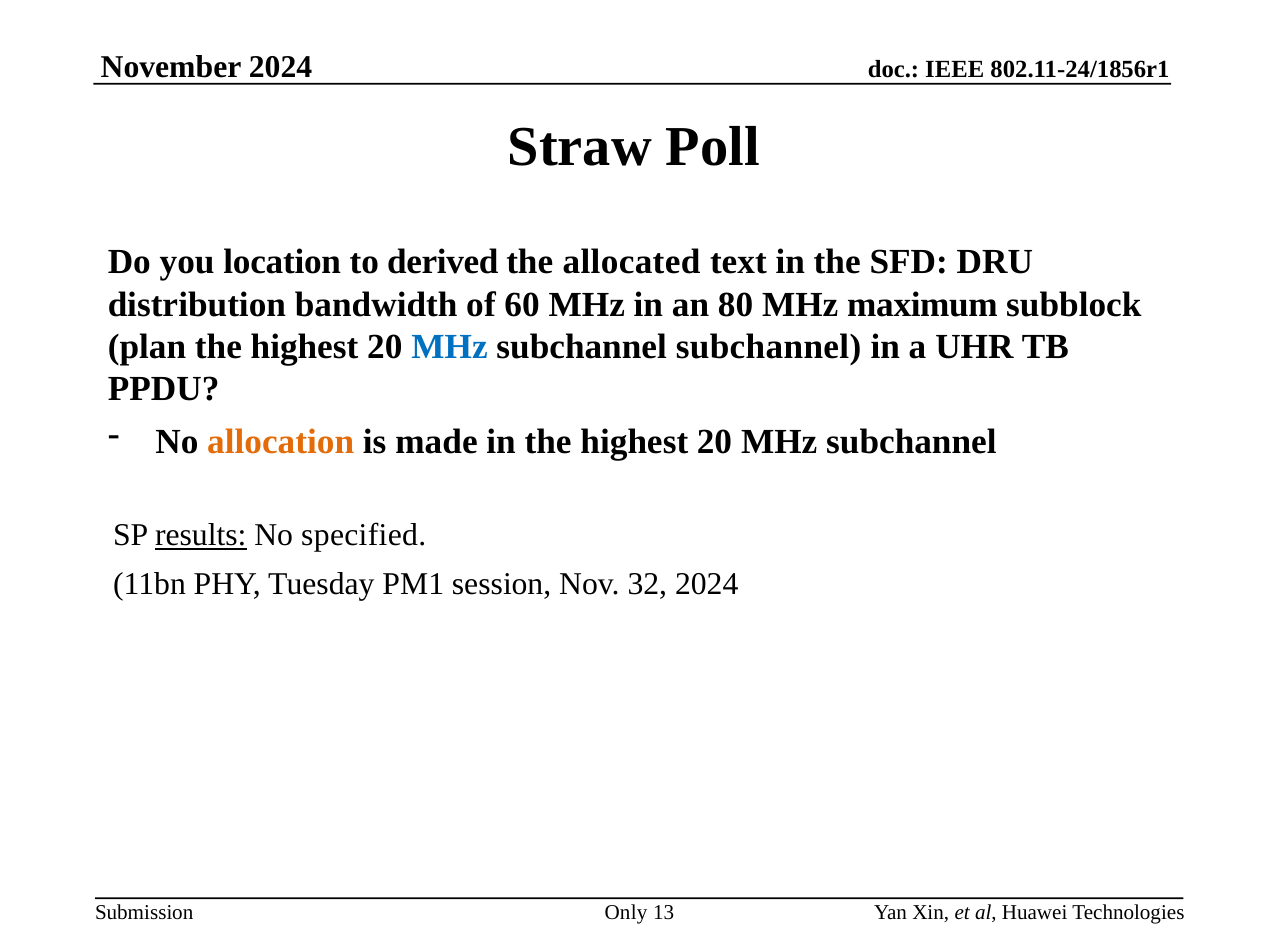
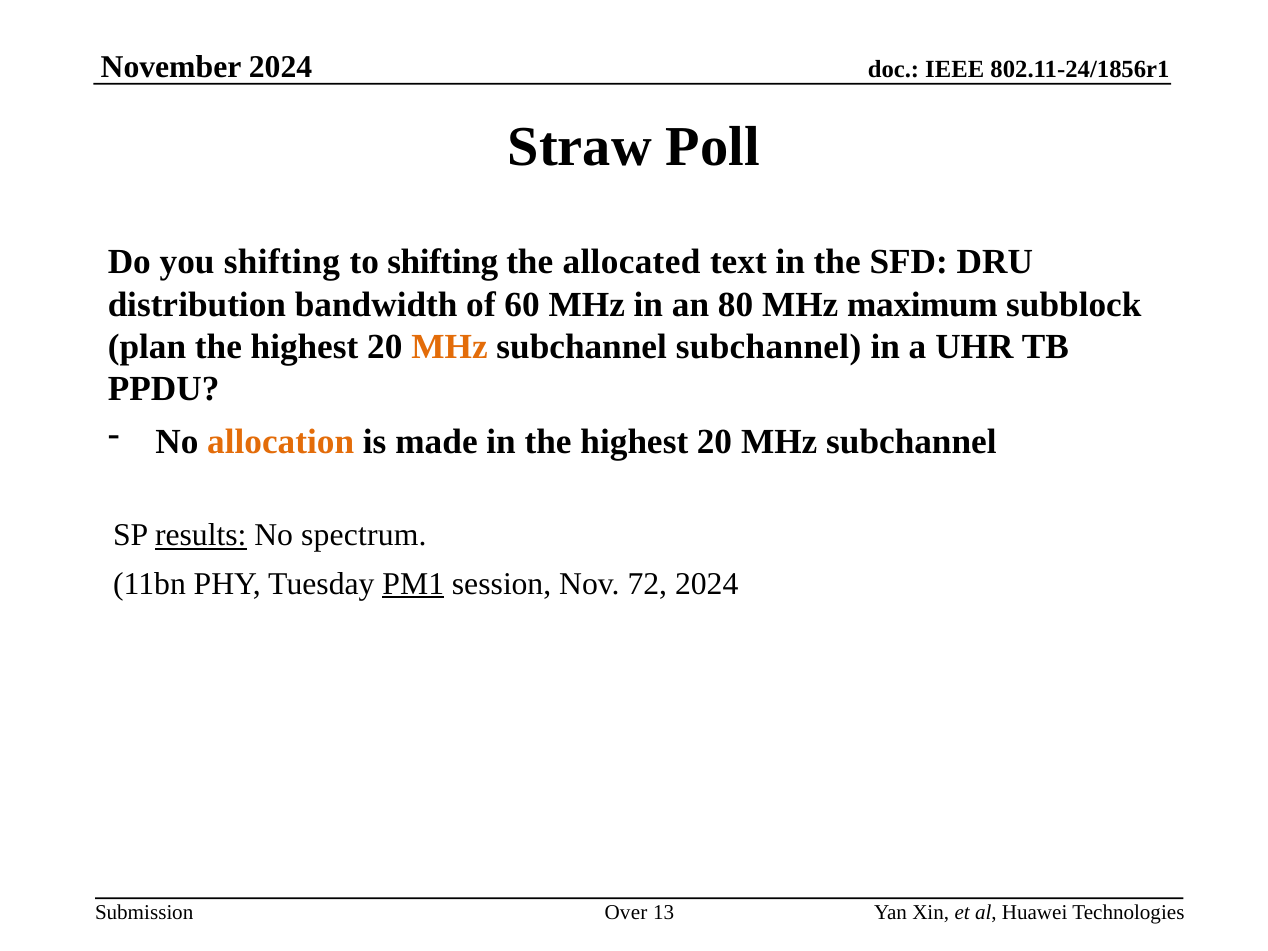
you location: location -> shifting (282, 262)
to derived: derived -> shifting (443, 262)
MHz colour: blue -> orange (449, 347)
specified: specified -> spectrum (364, 535)
PM1 underline: none -> present (413, 584)
32: 32 -> 72 (647, 584)
Only: Only -> Over (626, 912)
